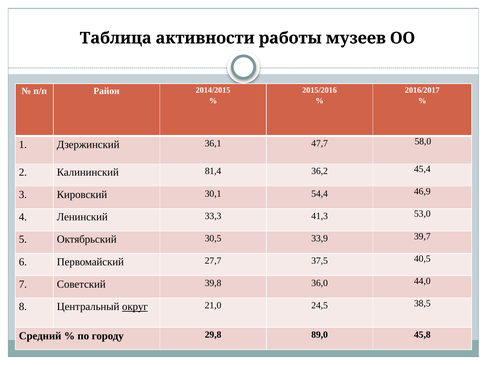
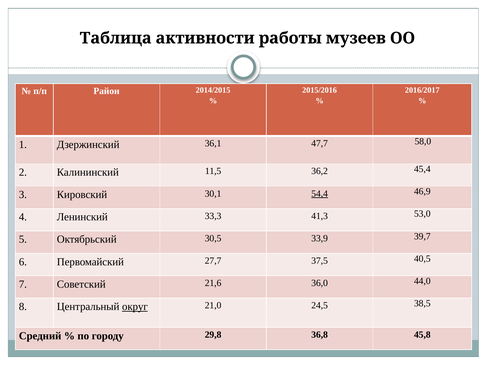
81,4: 81,4 -> 11,5 (213, 171)
54,4 underline: none -> present (320, 194)
39,8: 39,8 -> 21,6 (213, 283)
89,0: 89,0 -> 36,8 (320, 335)
